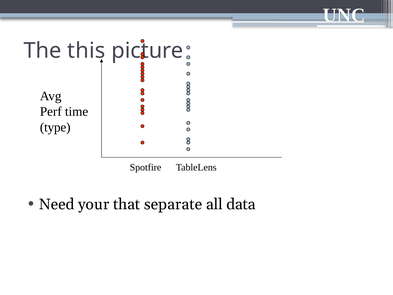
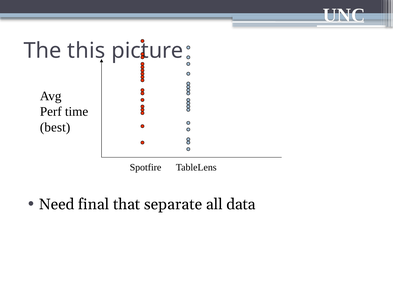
type: type -> best (55, 127)
your: your -> final (94, 204)
